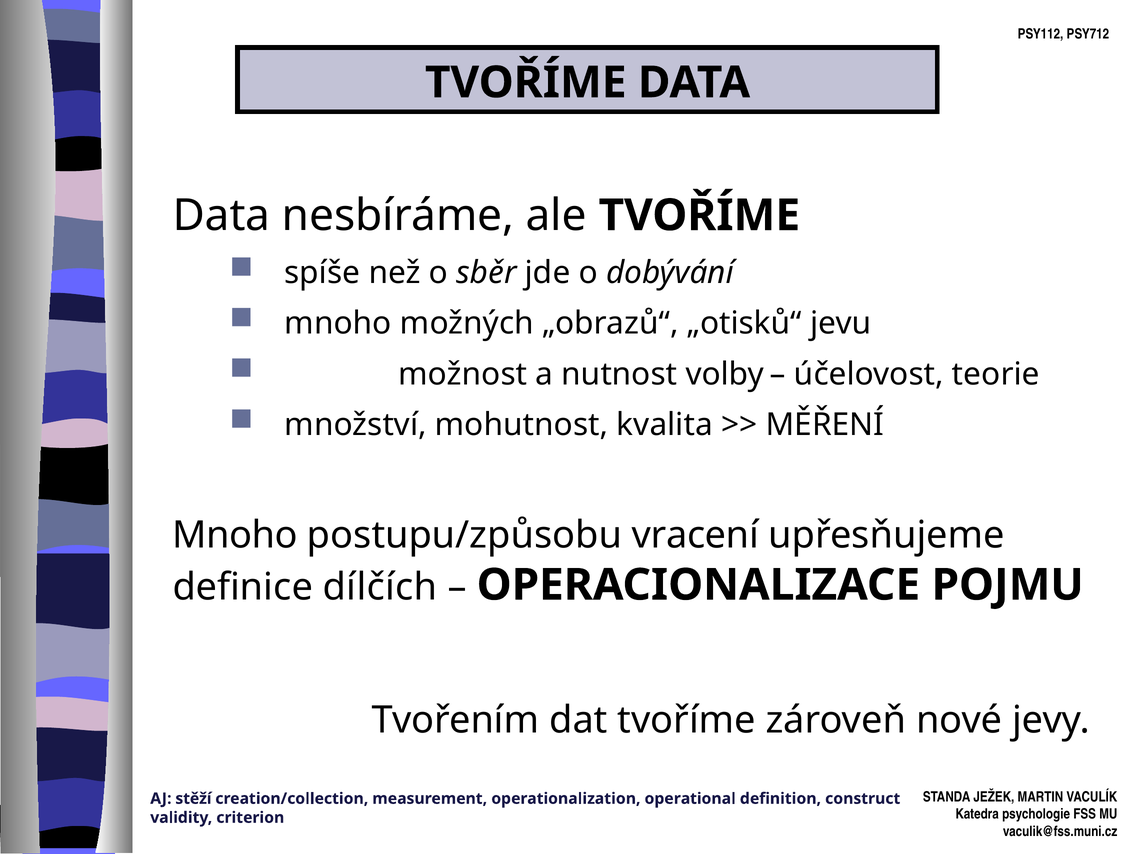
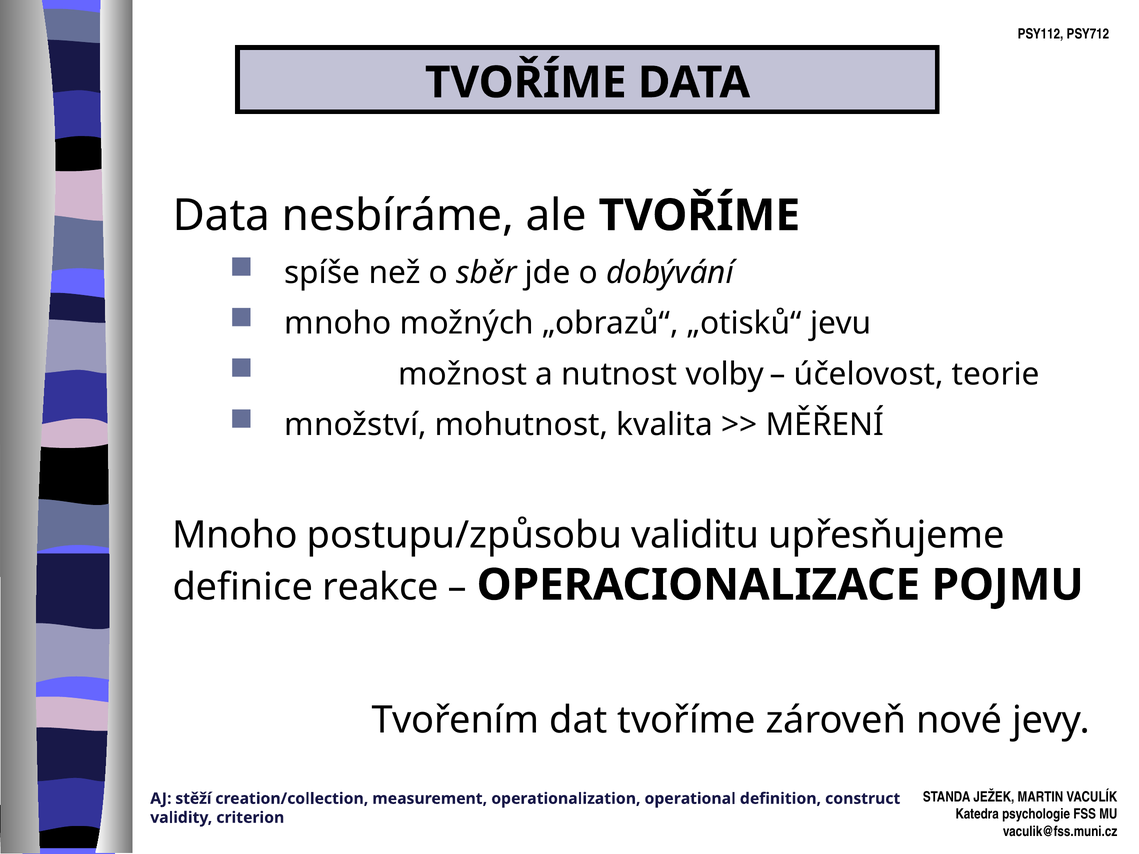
vracení: vracení -> validitu (695, 535)
dílčích: dílčích -> reakce (380, 587)
